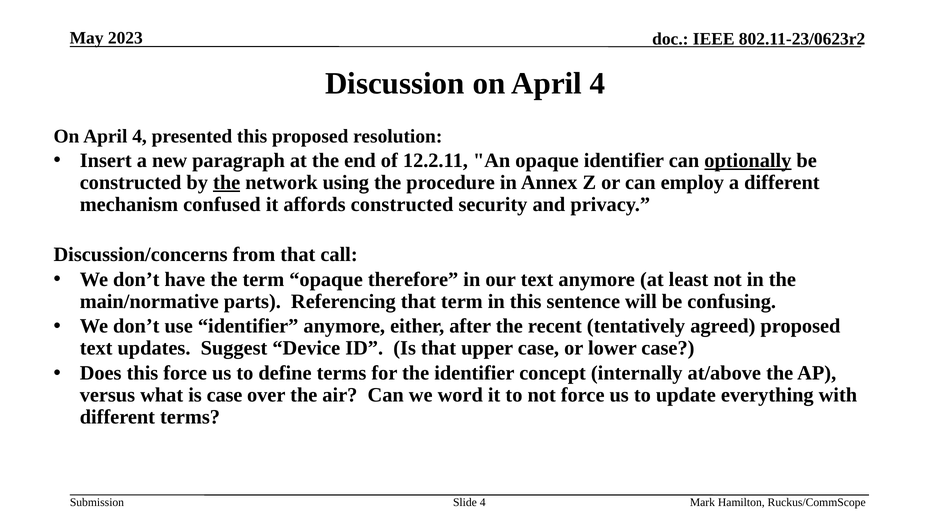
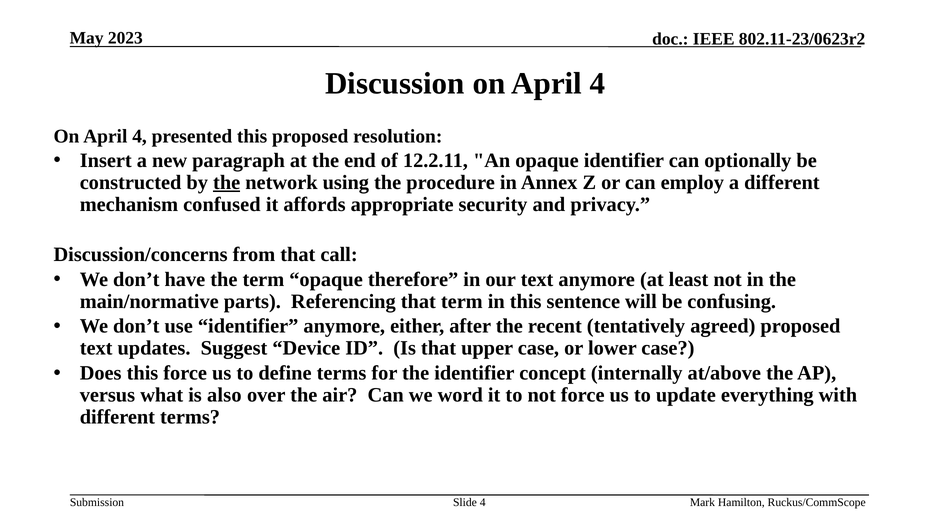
optionally underline: present -> none (748, 160)
affords constructed: constructed -> appropriate (402, 204)
is case: case -> also (224, 395)
